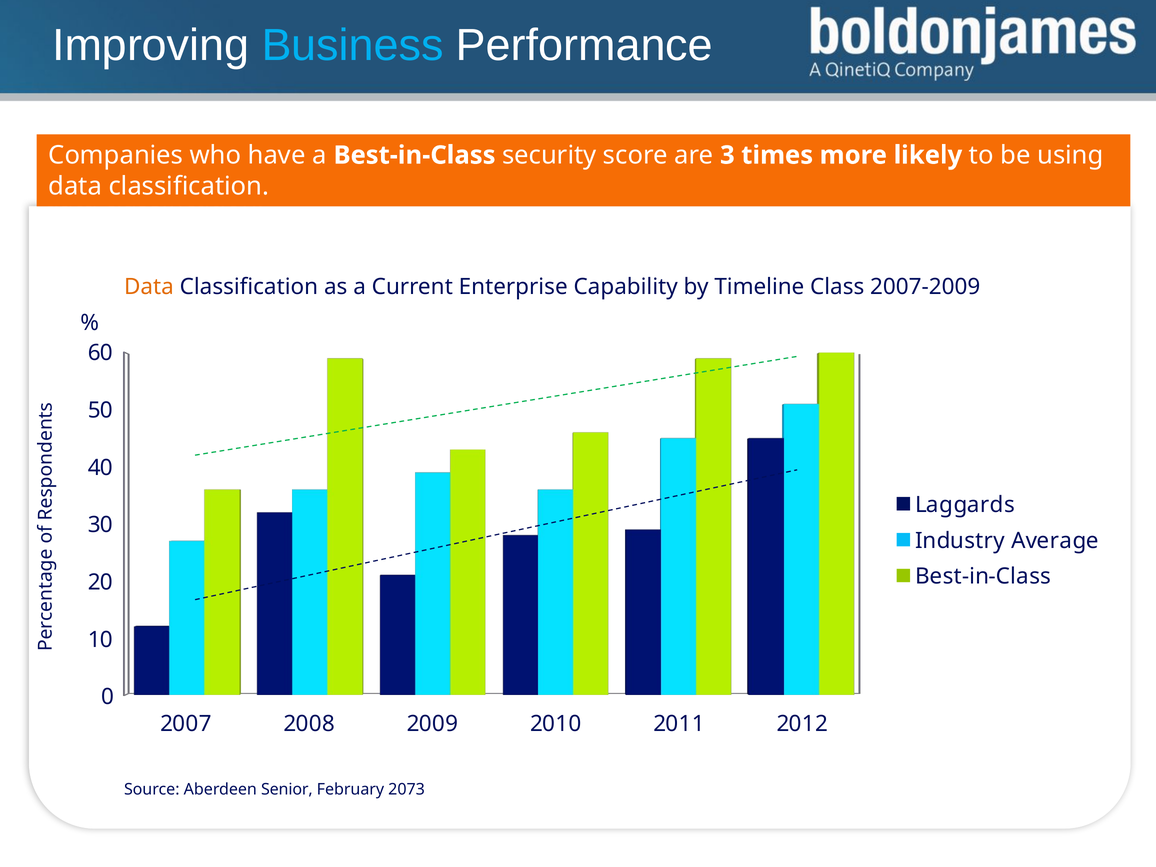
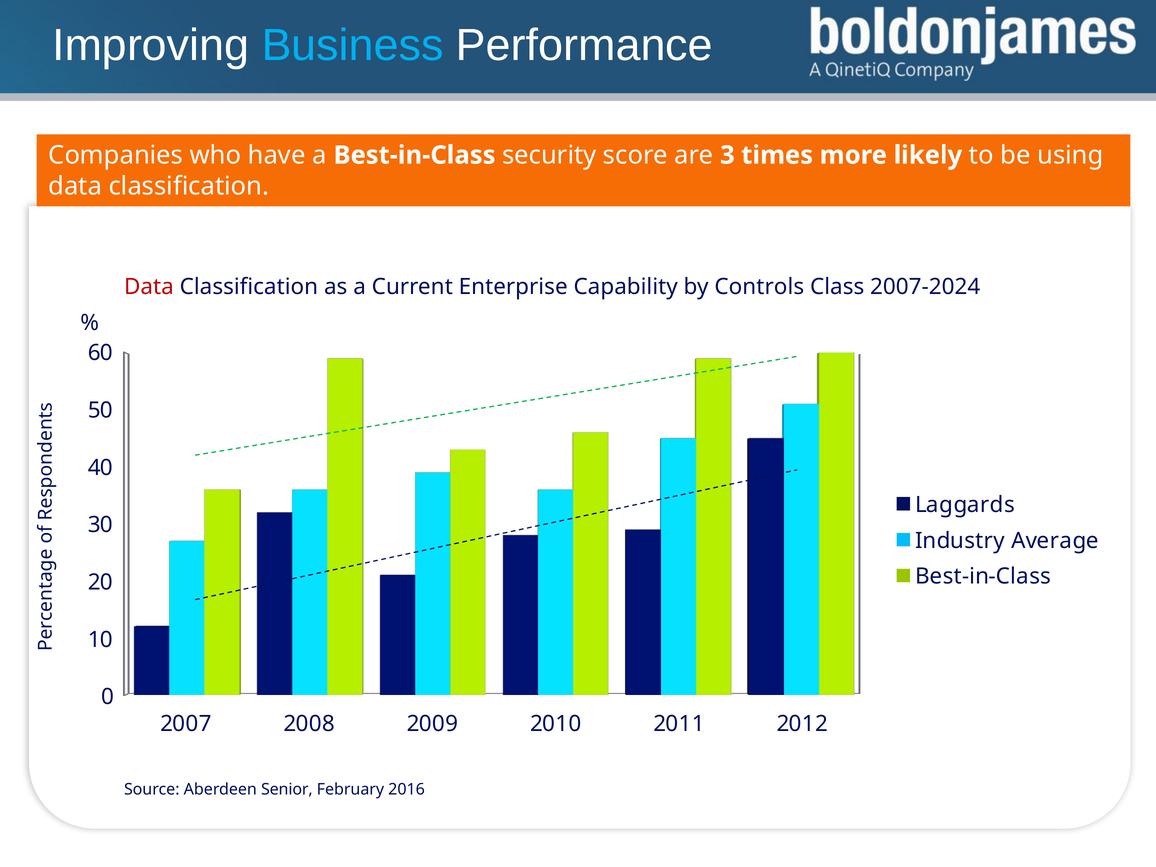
Data colour: orange -> red (149, 287)
Timeline: Timeline -> Controls (759, 287)
2007-2009: 2007-2009 -> 2007-2024 (925, 287)
2073: 2073 -> 2016 (407, 789)
